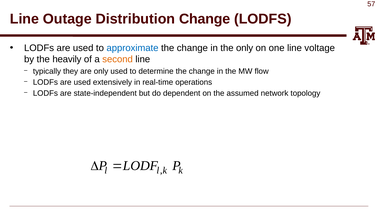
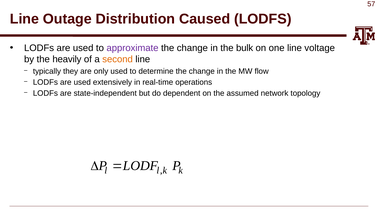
Distribution Change: Change -> Caused (205, 19)
approximate colour: blue -> purple (132, 48)
the only: only -> bulk (245, 48)
